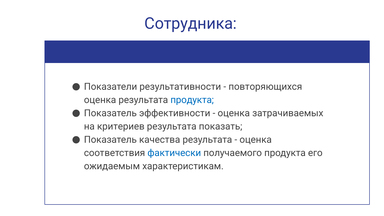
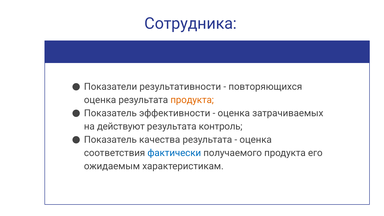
продукта colour: blue -> orange (192, 100)
критериев: критериев -> действуют (121, 127)
показать: показать -> контроль (221, 127)
